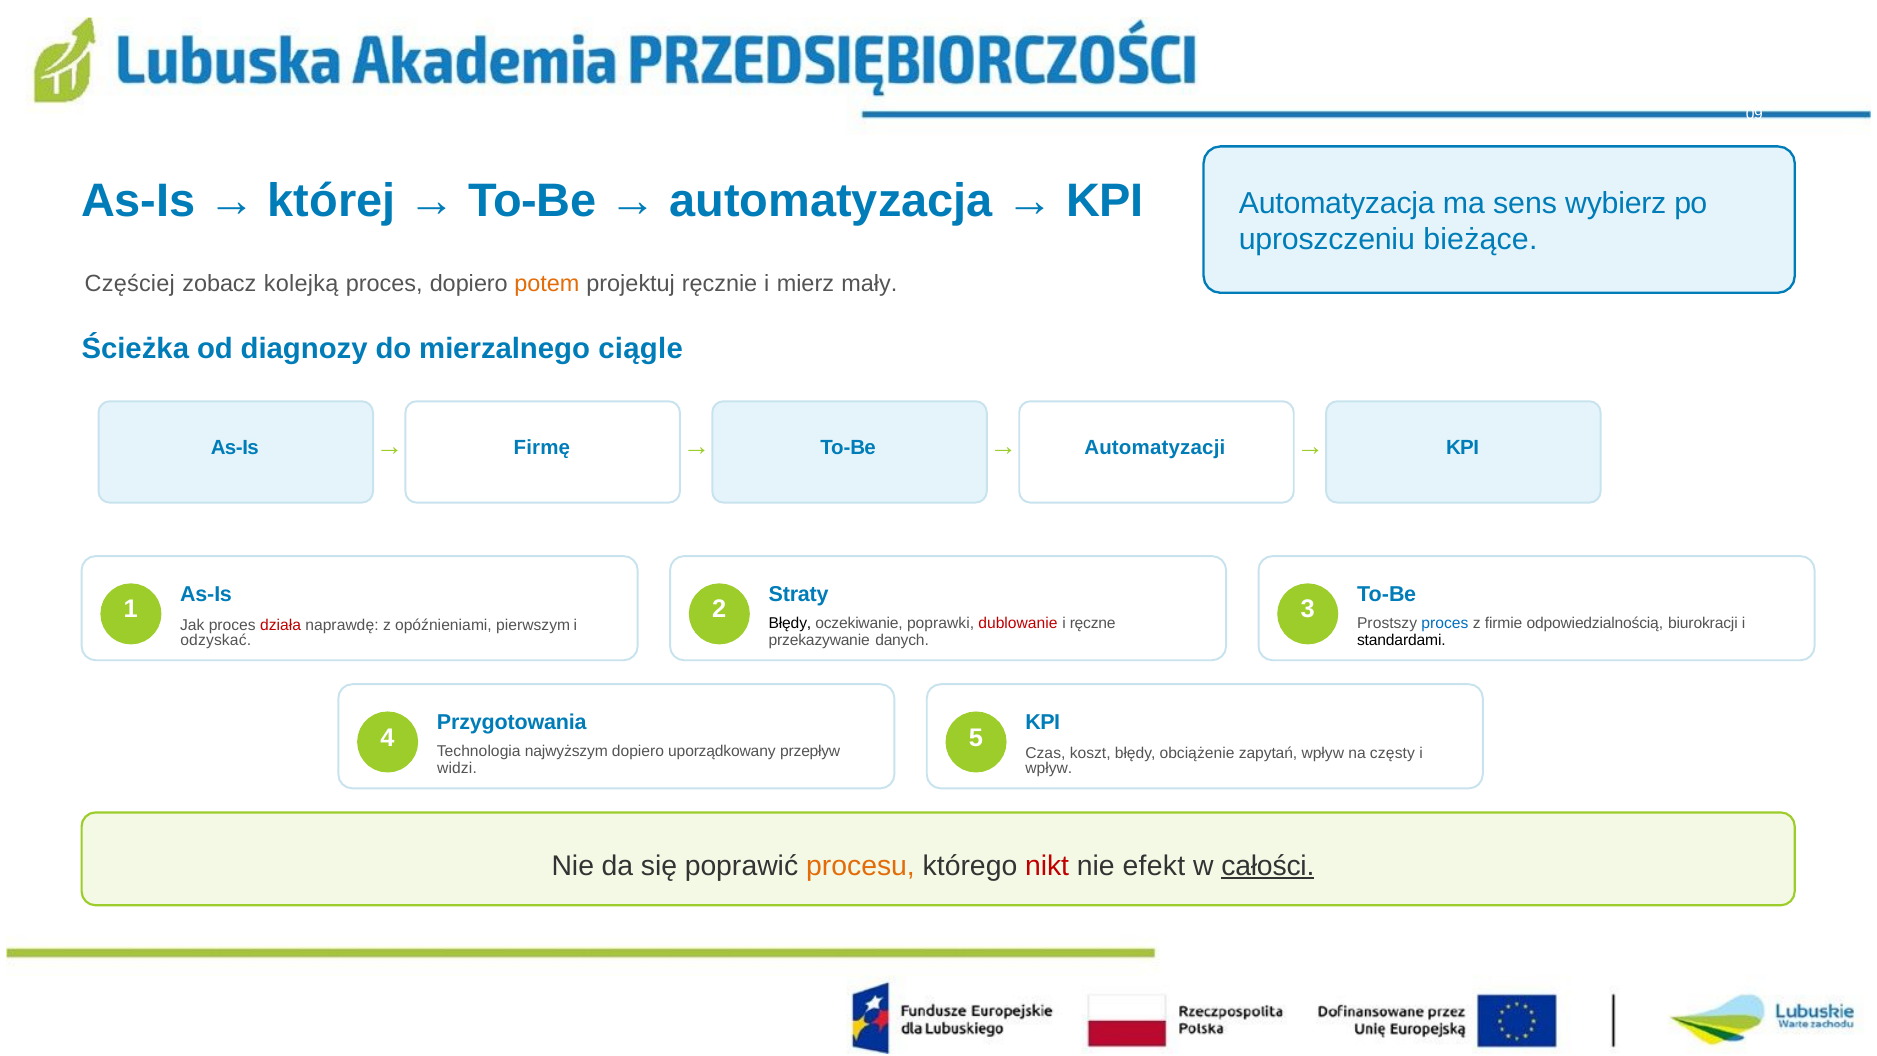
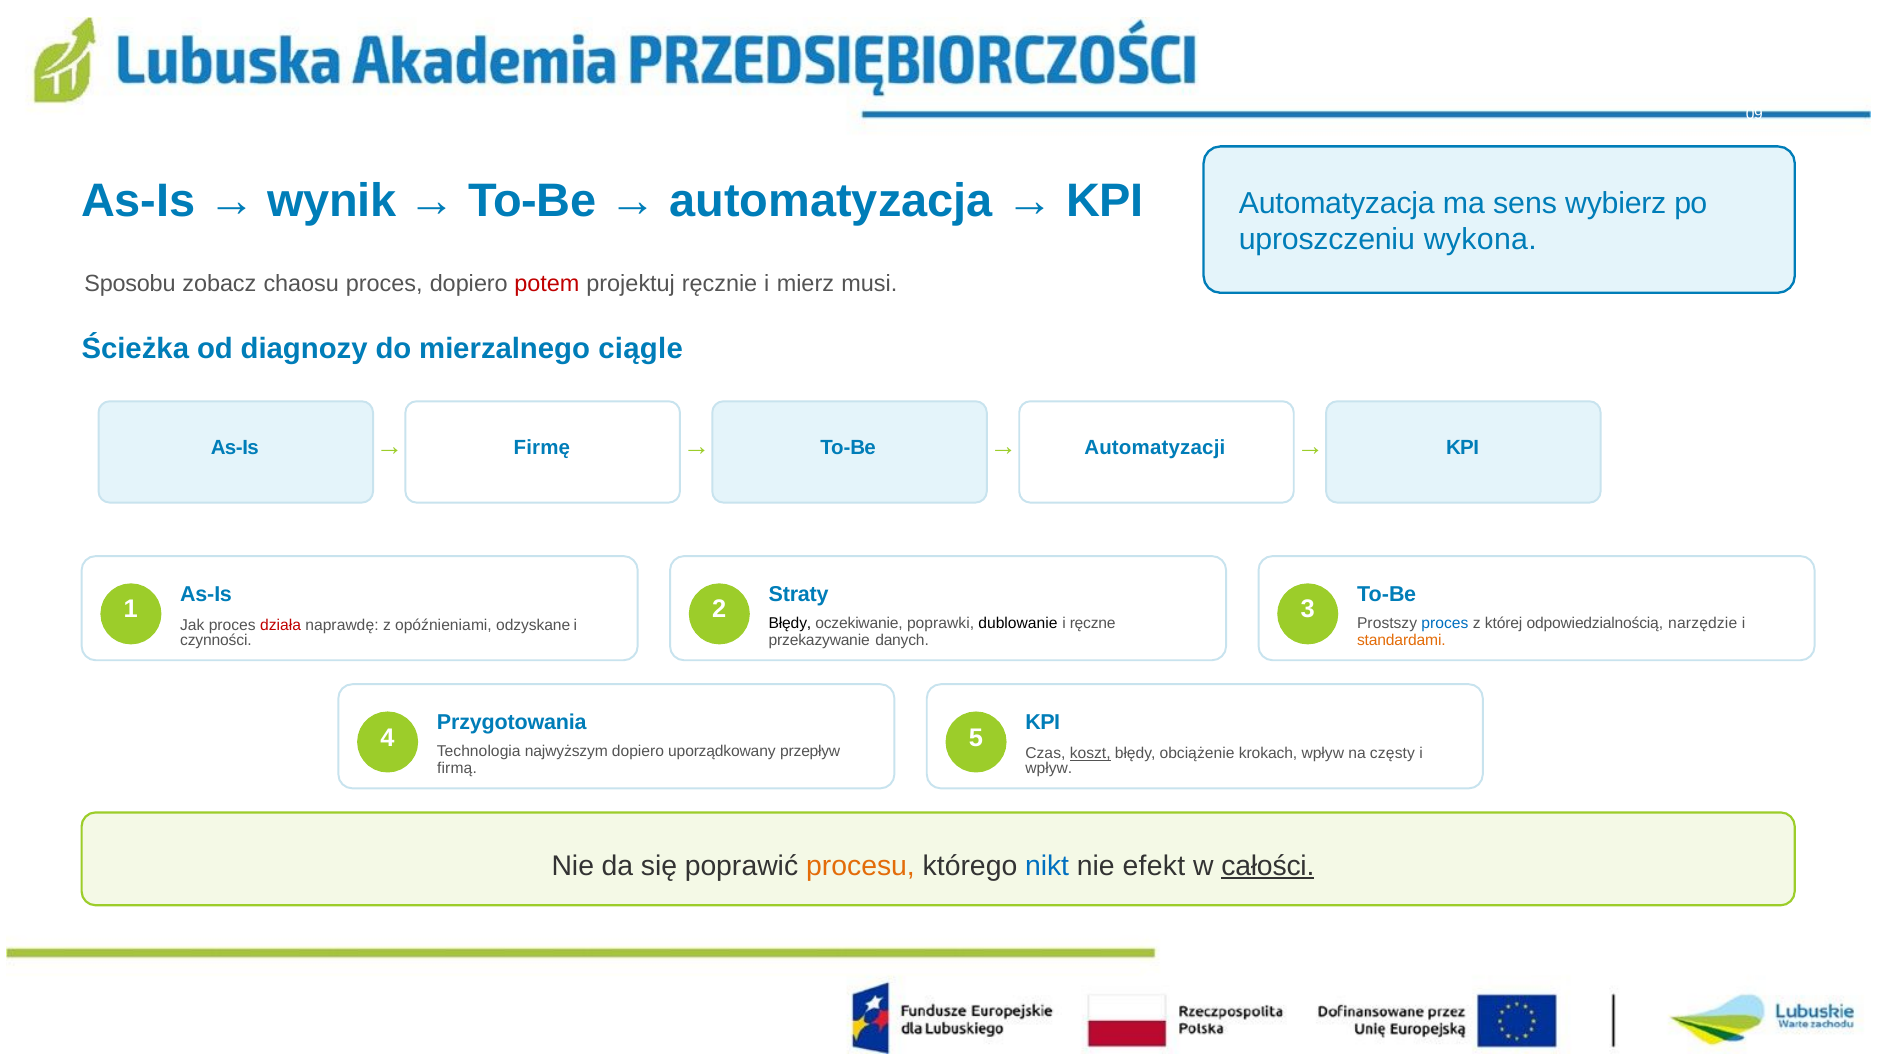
której: której -> wynik (332, 201)
bieżące: bieżące -> wykona (1480, 240)
Częściej: Częściej -> Sposobu (130, 283)
kolejką: kolejką -> chaosu (301, 283)
potem colour: orange -> red (547, 283)
mały: mały -> musi (869, 283)
dublowanie colour: red -> black (1018, 623)
firmie: firmie -> której (1504, 623)
biurokracji: biurokracji -> narzędzie (1703, 623)
pierwszym: pierwszym -> odzyskane (533, 625)
odzyskać: odzyskać -> czynności (216, 640)
standardami colour: black -> orange (1401, 640)
koszt underline: none -> present (1090, 753)
zapytań: zapytań -> krokach (1268, 753)
widzi: widzi -> firmą (457, 768)
nikt colour: red -> blue (1047, 866)
